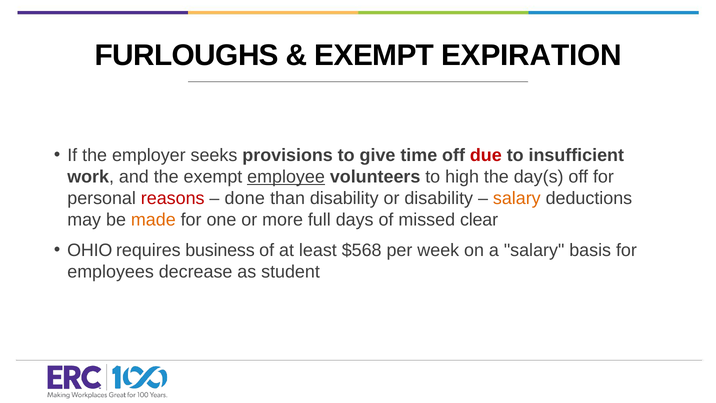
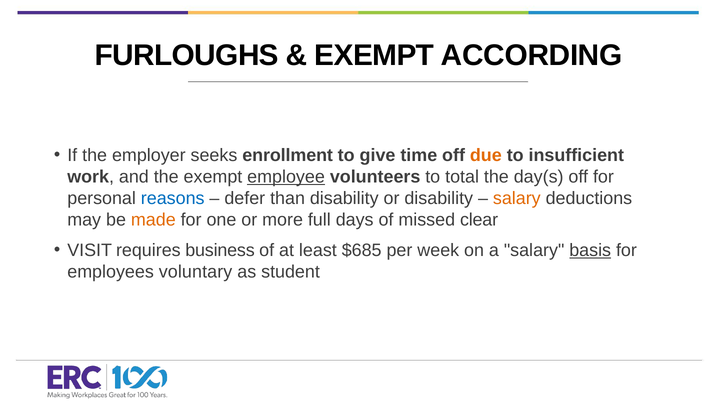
EXPIRATION: EXPIRATION -> ACCORDING (532, 55)
provisions: provisions -> enrollment (288, 155)
due colour: red -> orange (486, 155)
high: high -> total (462, 177)
reasons colour: red -> blue (173, 198)
done: done -> defer (245, 198)
OHIO: OHIO -> VISIT (90, 250)
$568: $568 -> $685 (362, 250)
basis underline: none -> present (590, 250)
decrease: decrease -> voluntary (196, 272)
